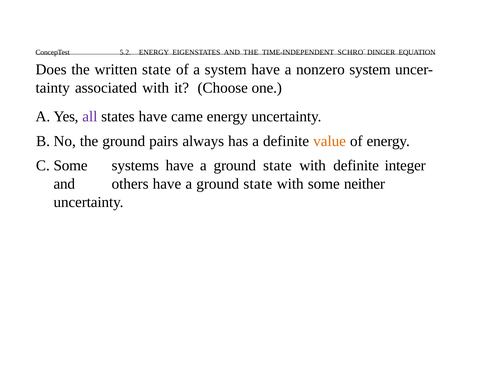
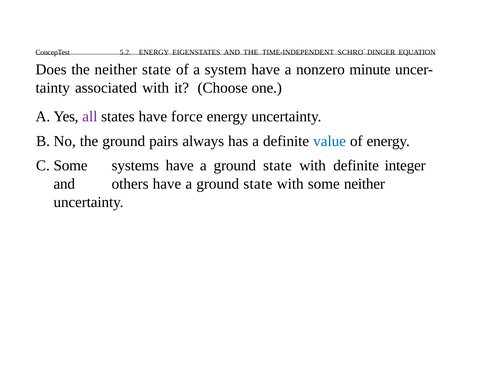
the written: written -> neither (116, 70)
nonzero system: system -> minute (370, 70)
came: came -> force (187, 116)
value colour: orange -> blue (330, 141)
